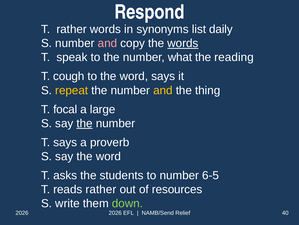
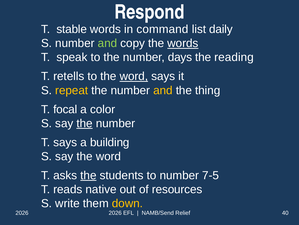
T rather: rather -> stable (72, 29)
synonyms: synonyms -> command (162, 29)
and colour: pink -> light green (107, 43)
what: what -> days (180, 57)
cough: cough -> retells (69, 76)
word underline: none -> present (134, 76)
large: large -> color (103, 109)
proverb: proverb -> building (110, 142)
the underline: none -> present (88, 175)
6-5: 6-5 -> 7-5 (211, 175)
reads rather: rather -> native (101, 189)
down colour: light green -> yellow (127, 203)
